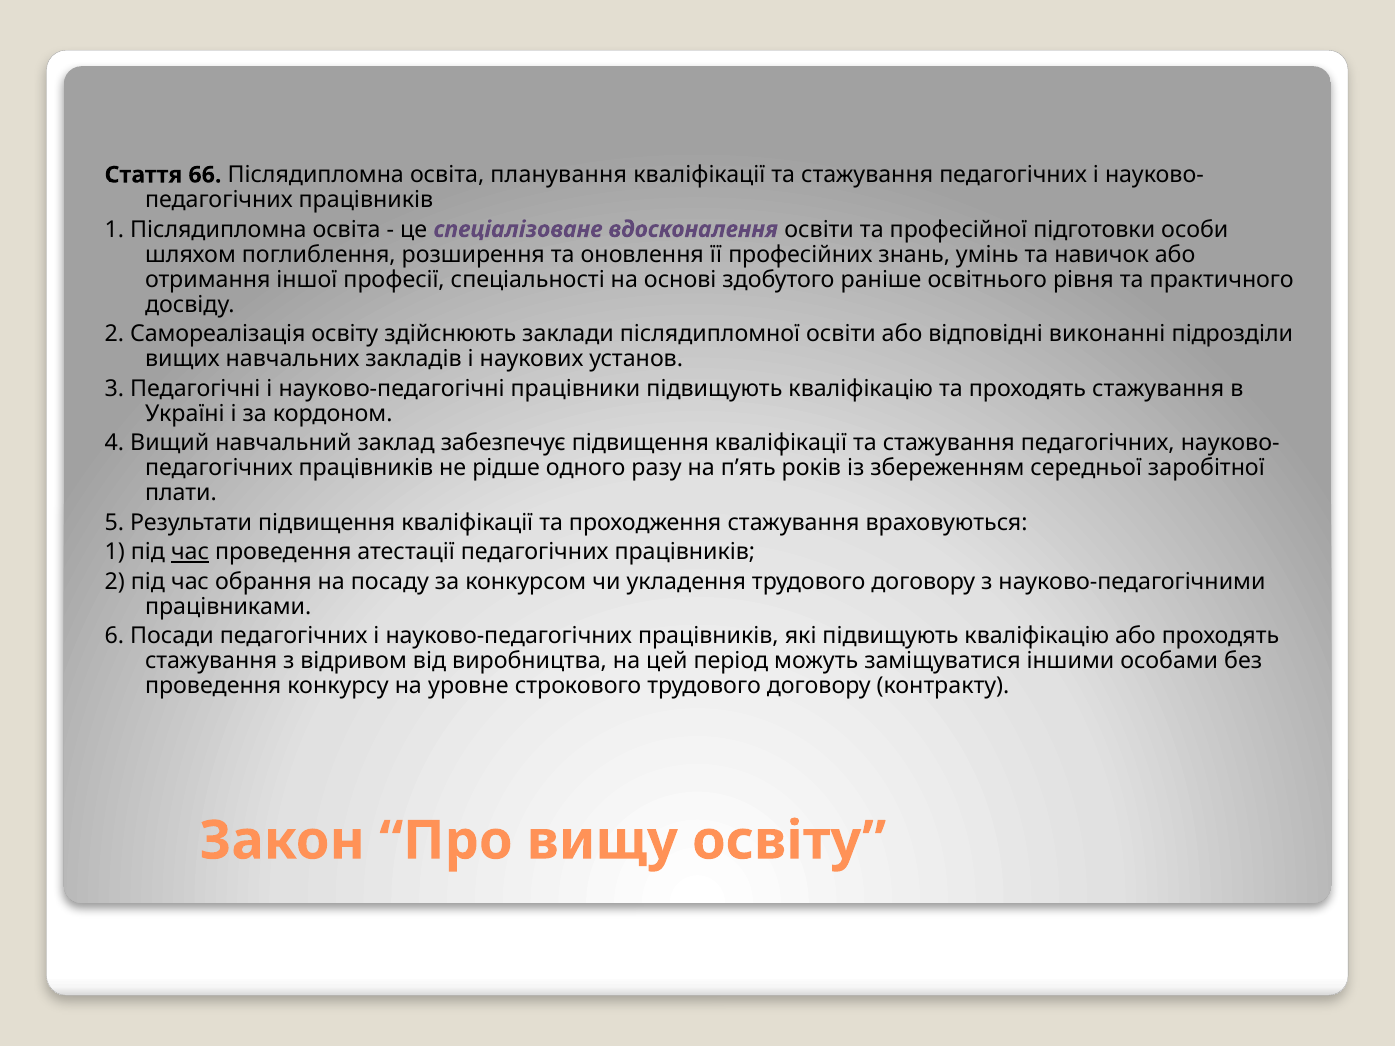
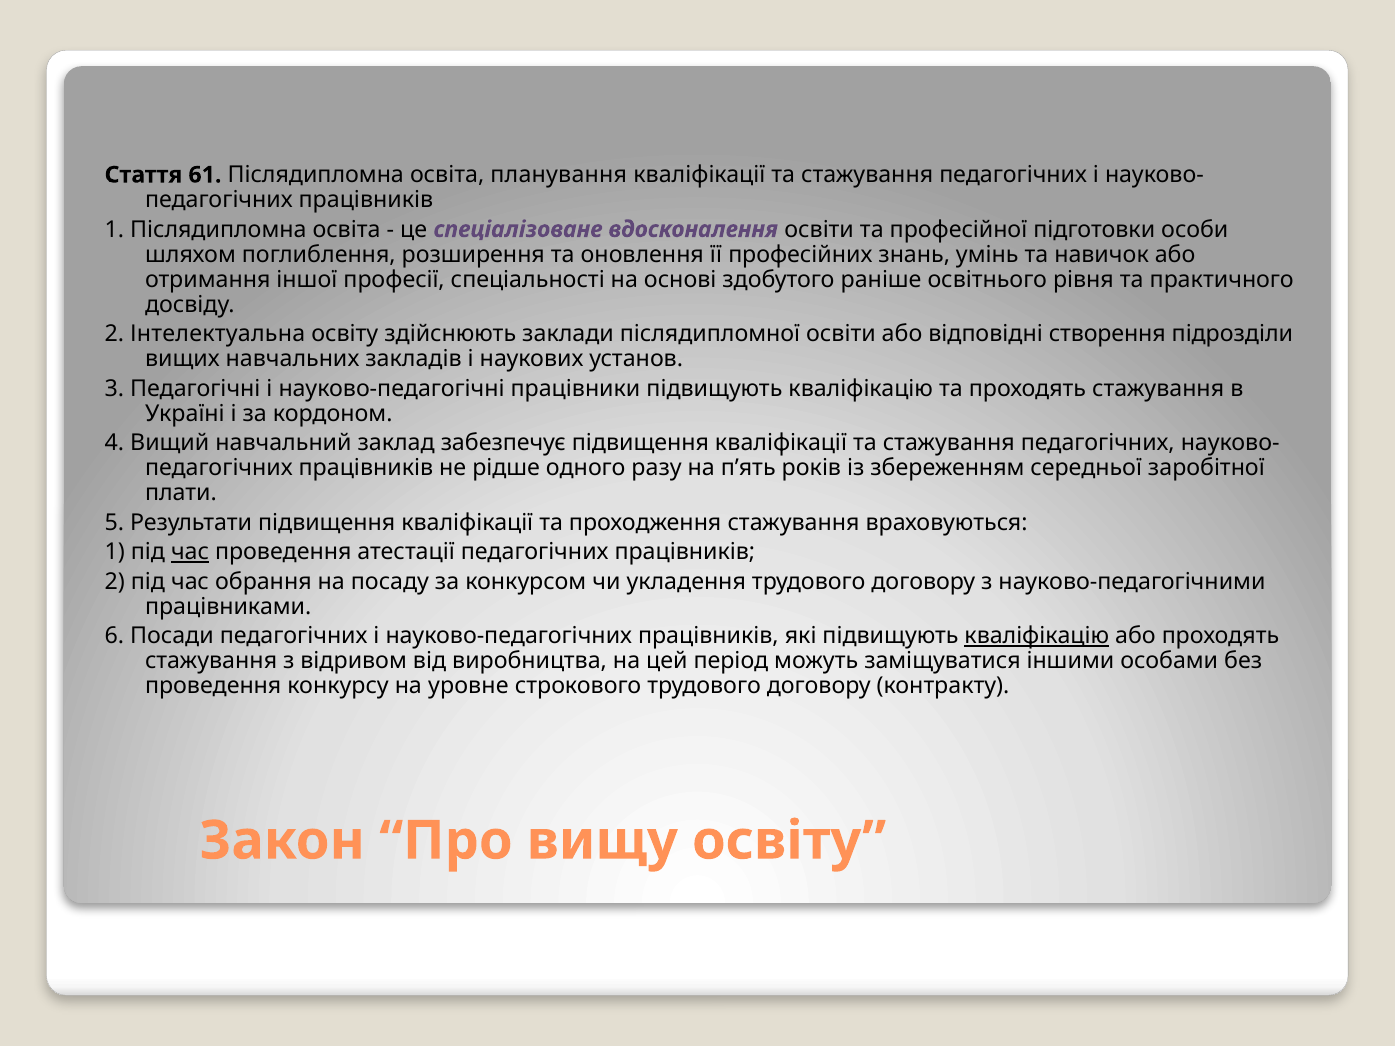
66: 66 -> 61 (205, 175)
Самореалізація: Самореалізація -> Інтелектуальна (218, 334)
виконанні: виконанні -> створення (1107, 334)
кваліфікацію underline: none -> present (1037, 636)
